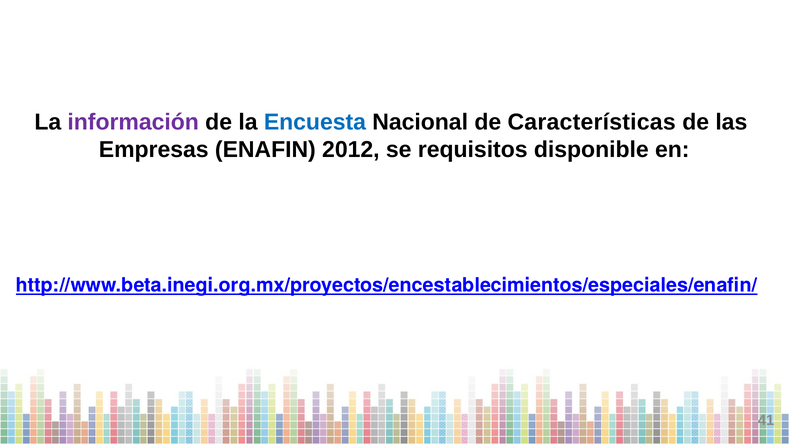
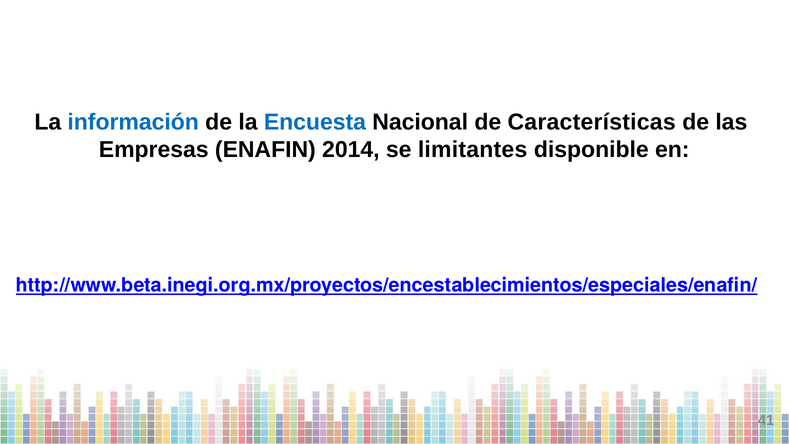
información colour: purple -> blue (133, 122)
2012: 2012 -> 2014 (351, 150)
requisitos: requisitos -> limitantes (473, 150)
